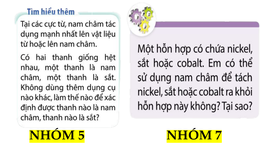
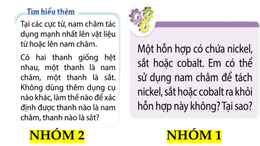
5: 5 -> 2 (81, 135)
7: 7 -> 1 (219, 135)
